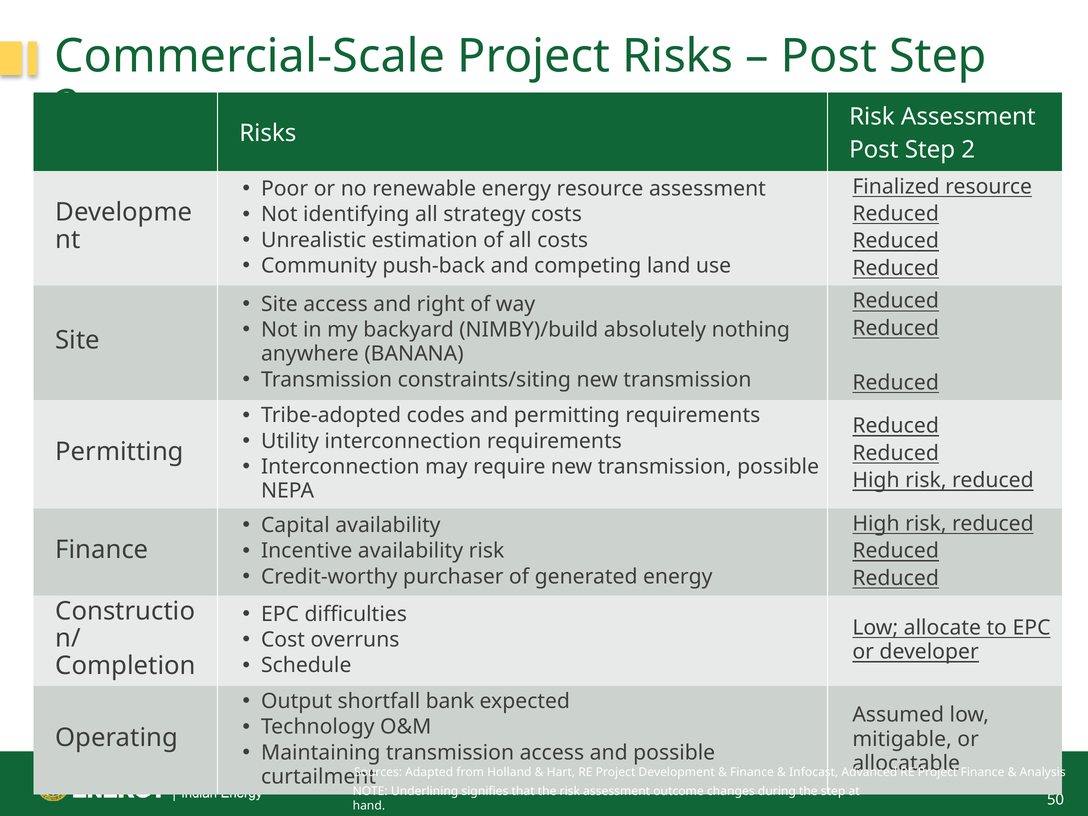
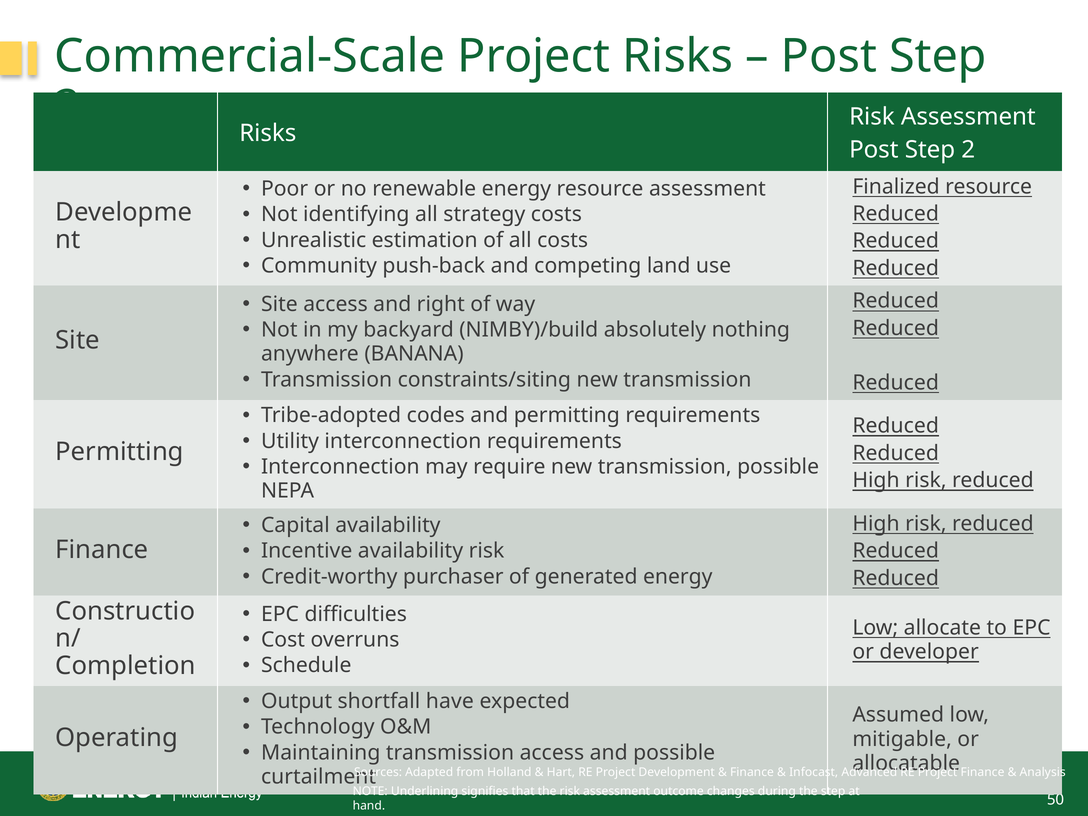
bank: bank -> have (450, 701)
